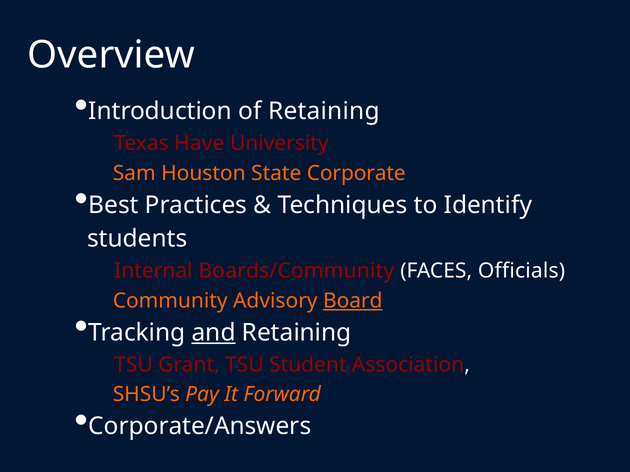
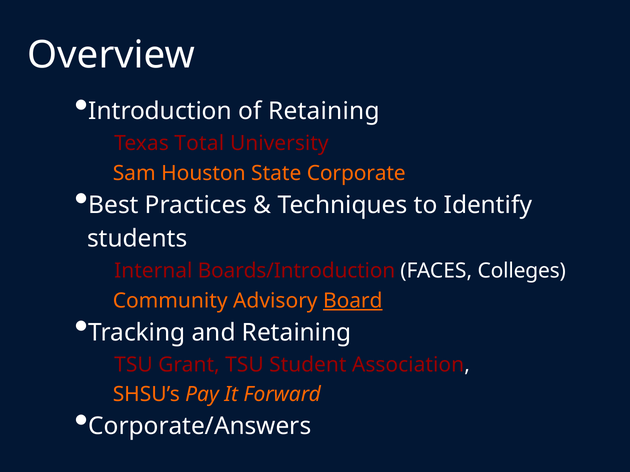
Have: Have -> Total (199, 144)
Boards/Community: Boards/Community -> Boards/Introduction (296, 271)
Officials: Officials -> Colleges (522, 271)
and underline: present -> none (214, 333)
